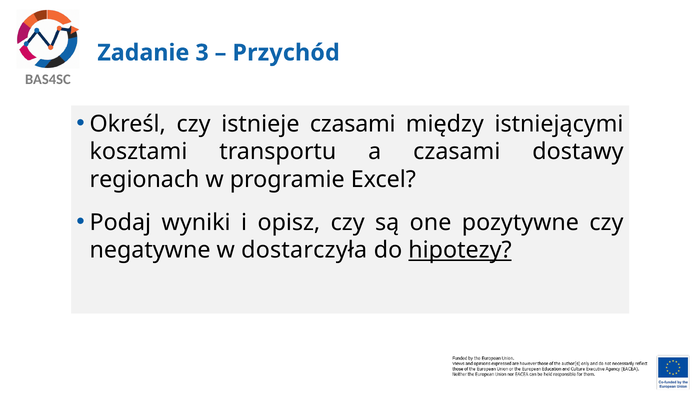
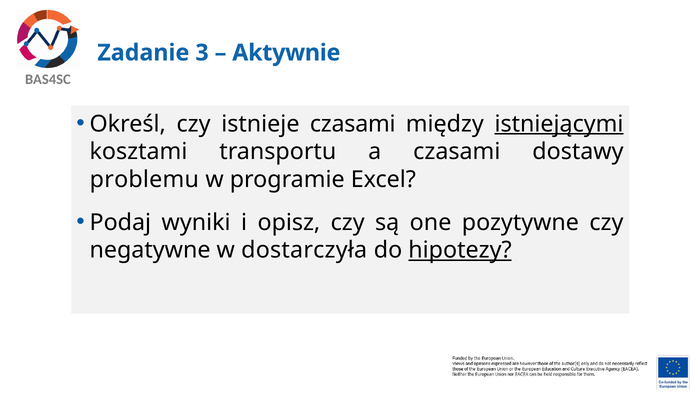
Przychód: Przychód -> Aktywnie (286, 53)
istniejącymi underline: none -> present (559, 124)
regionach: regionach -> problemu (144, 180)
